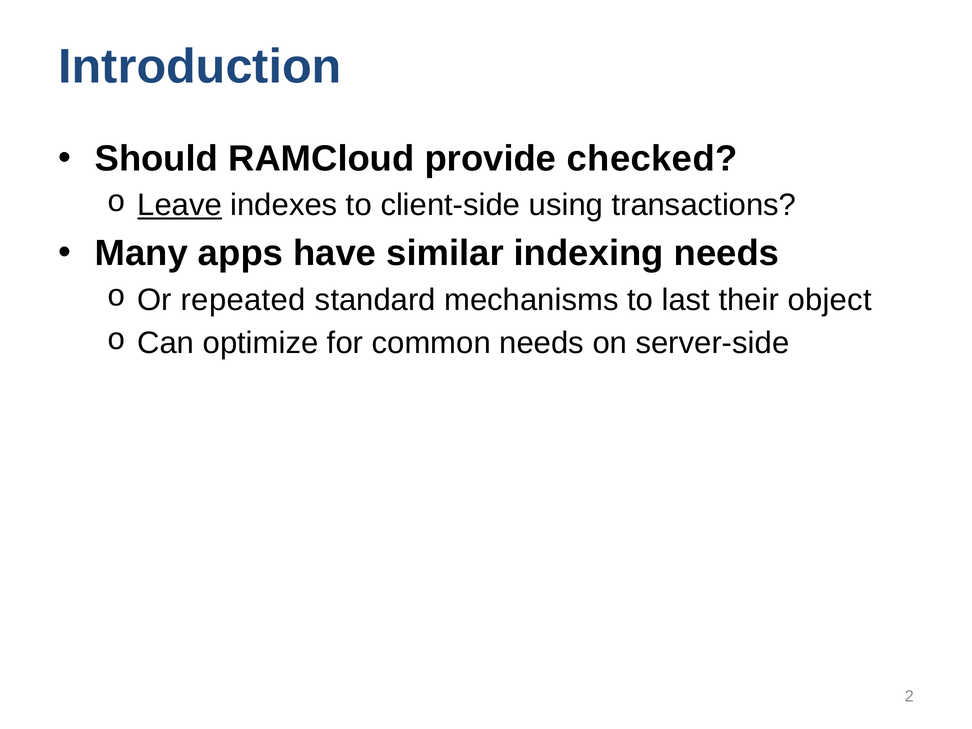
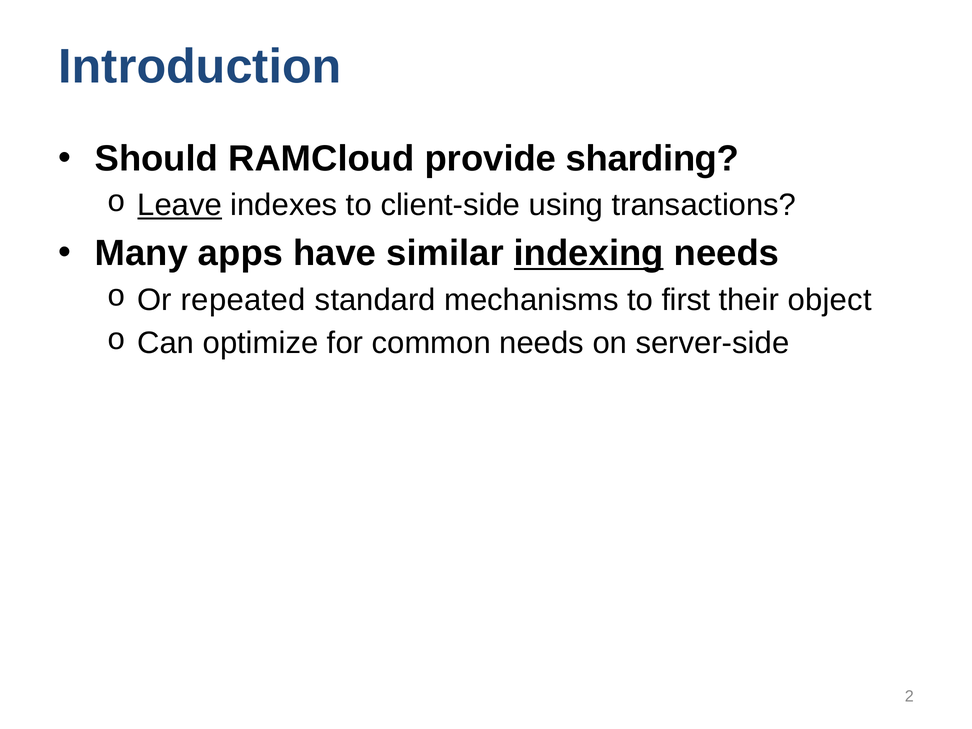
checked: checked -> sharding (652, 159)
indexing underline: none -> present (589, 253)
last: last -> first (686, 300)
